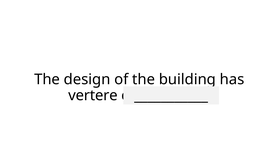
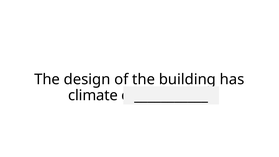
vertere: vertere -> climate (93, 95)
